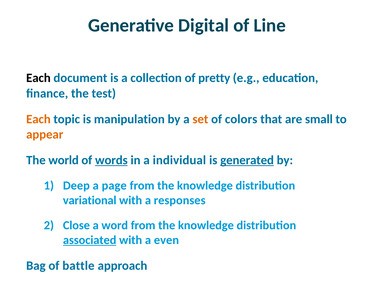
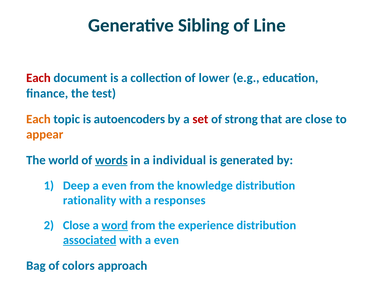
Digital: Digital -> Sibling (204, 25)
Each colour: black -> red (38, 78)
pretty: pretty -> lower (214, 78)
manipulation: manipulation -> autoencoders (129, 119)
set colour: orange -> red (200, 119)
colors: colors -> strong (241, 119)
are small: small -> close (319, 119)
generated underline: present -> none (247, 160)
page: page -> even (114, 185)
variational: variational -> rationality (90, 200)
word underline: none -> present (115, 225)
knowledge: knowledge -> experience (206, 225)
battle: battle -> colors (78, 266)
